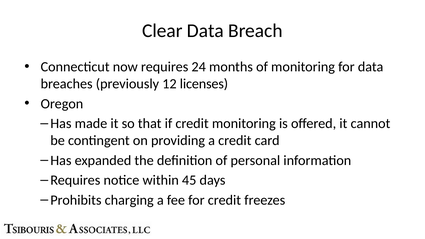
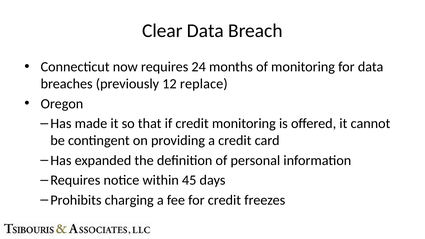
licenses: licenses -> replace (204, 84)
